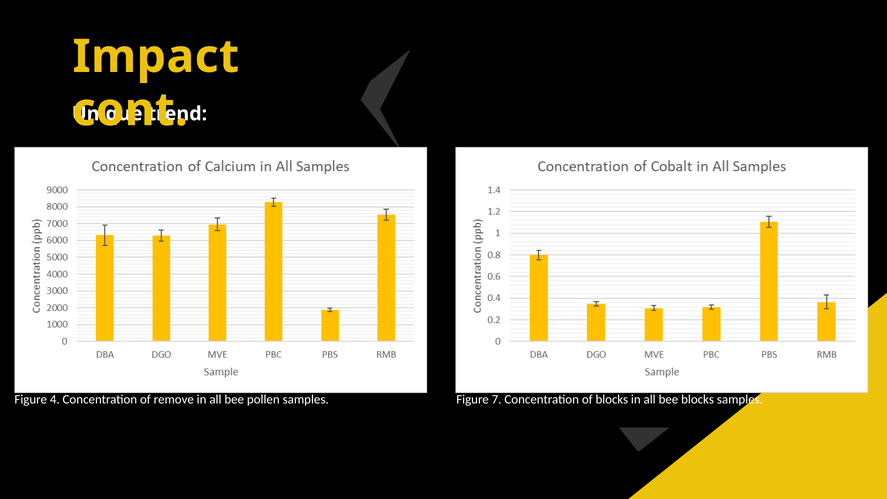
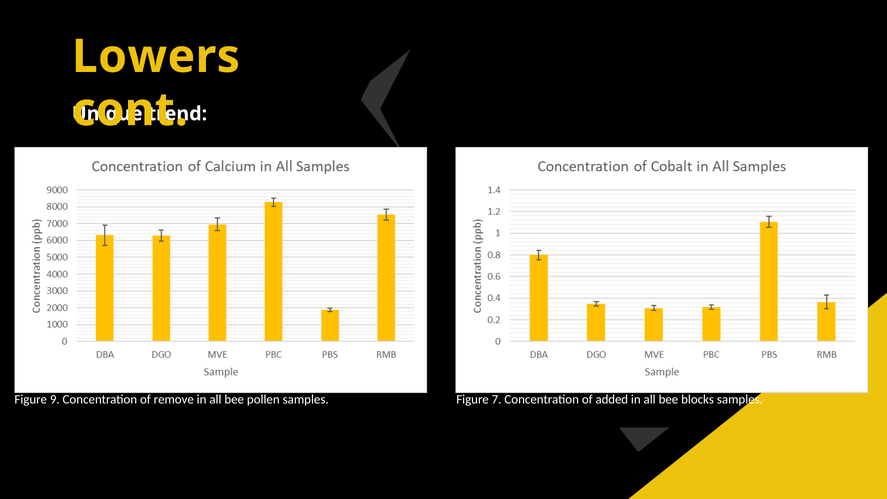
Impact: Impact -> Lowers (156, 57)
4: 4 -> 9 (55, 399)
of blocks: blocks -> added (612, 399)
